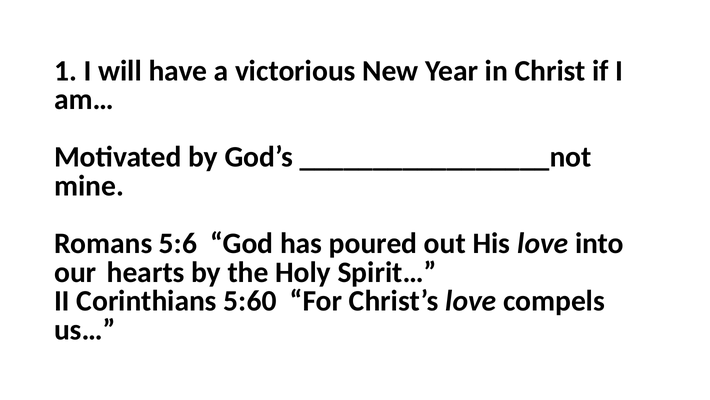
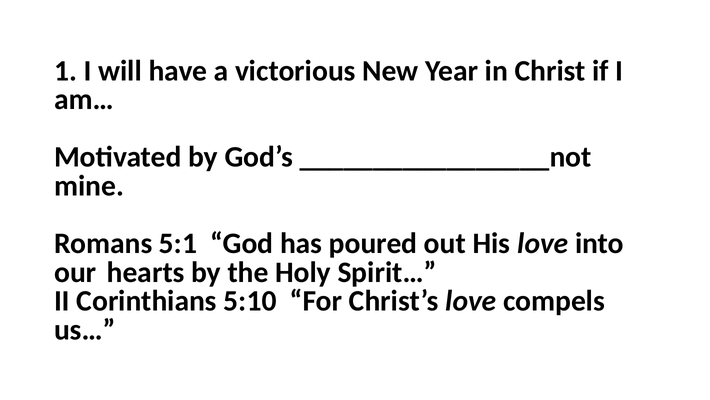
5:6: 5:6 -> 5:1 (178, 243)
5:60: 5:60 -> 5:10 (250, 301)
